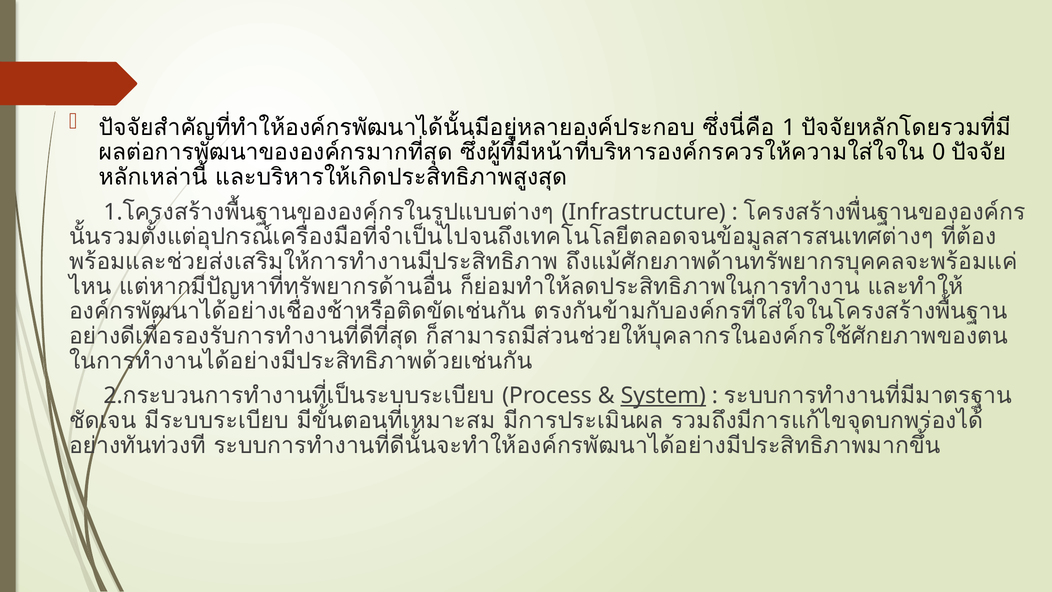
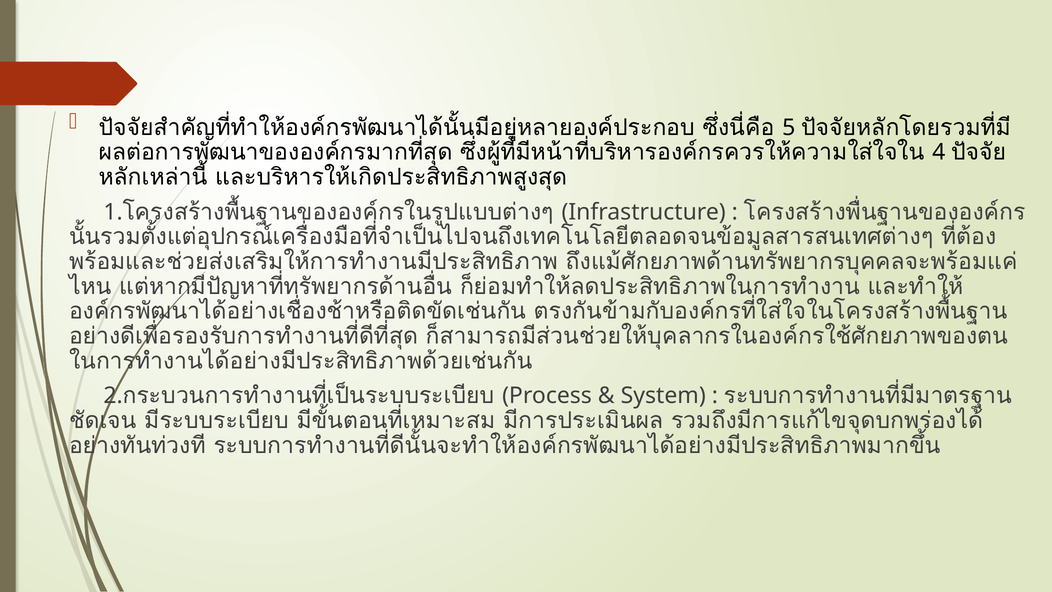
1: 1 -> 5 (789, 127)
0: 0 -> 4 (939, 152)
System underline: present -> none (663, 396)
